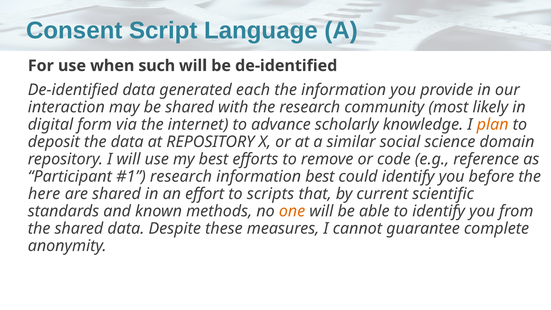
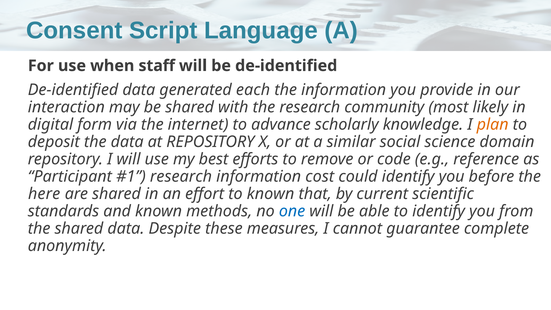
such: such -> staff (157, 66)
information best: best -> cost (320, 177)
to scripts: scripts -> known (271, 194)
one colour: orange -> blue (292, 211)
